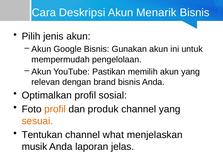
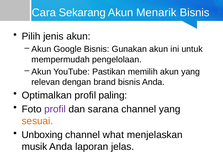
Deskripsi: Deskripsi -> Sekarang (82, 13)
sosial: sosial -> paling (113, 95)
profil colour: orange -> purple (55, 109)
produk: produk -> sarana (103, 109)
Tentukan: Tentukan -> Unboxing (42, 135)
